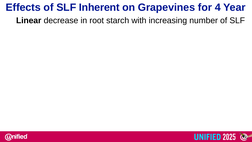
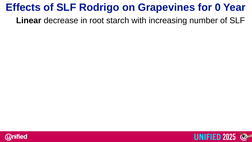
Inherent: Inherent -> Rodrigo (99, 8)
4: 4 -> 0 (218, 8)
